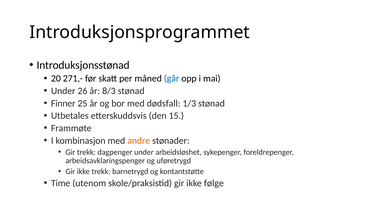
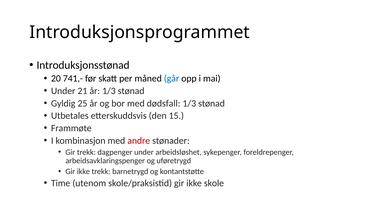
271,-: 271,- -> 741,- (73, 78)
26: 26 -> 21 (82, 91)
år 8/3: 8/3 -> 1/3 (109, 91)
Finner: Finner -> Gyldig (63, 103)
andre colour: orange -> red (139, 140)
følge: følge -> skole (214, 183)
